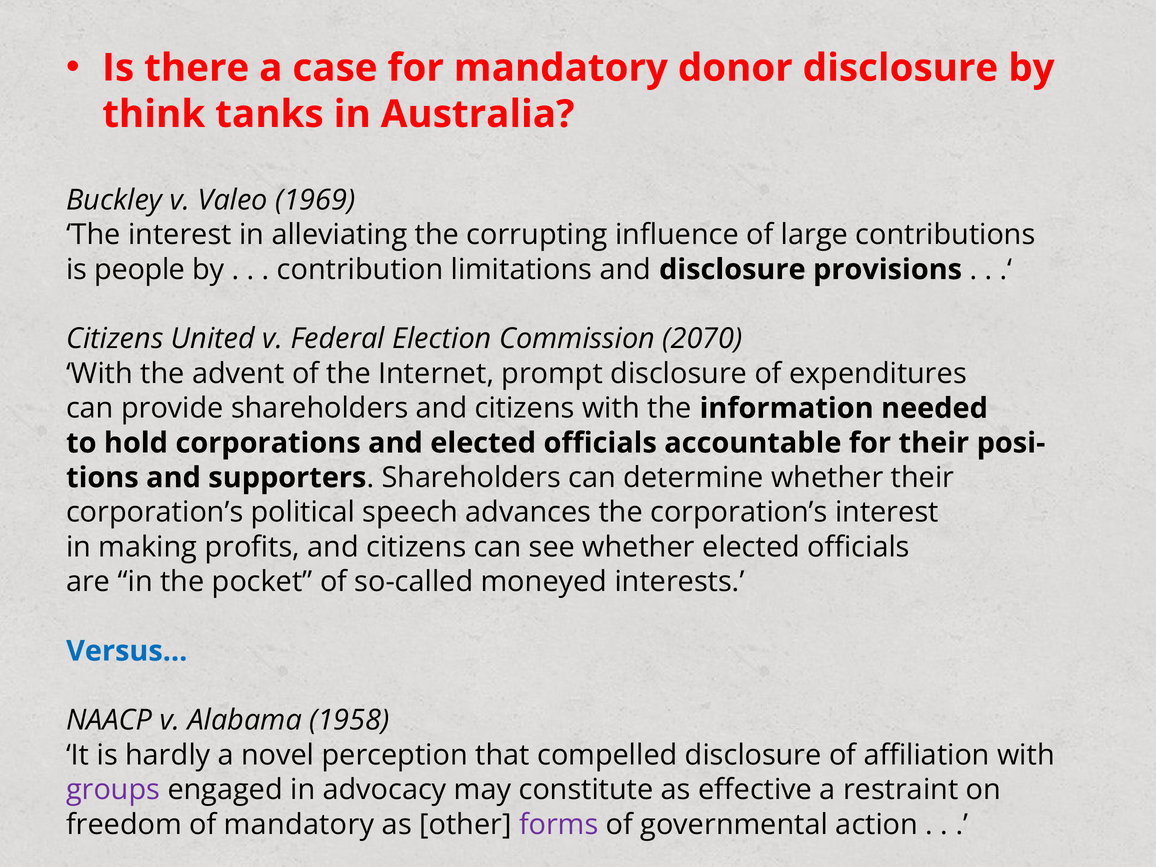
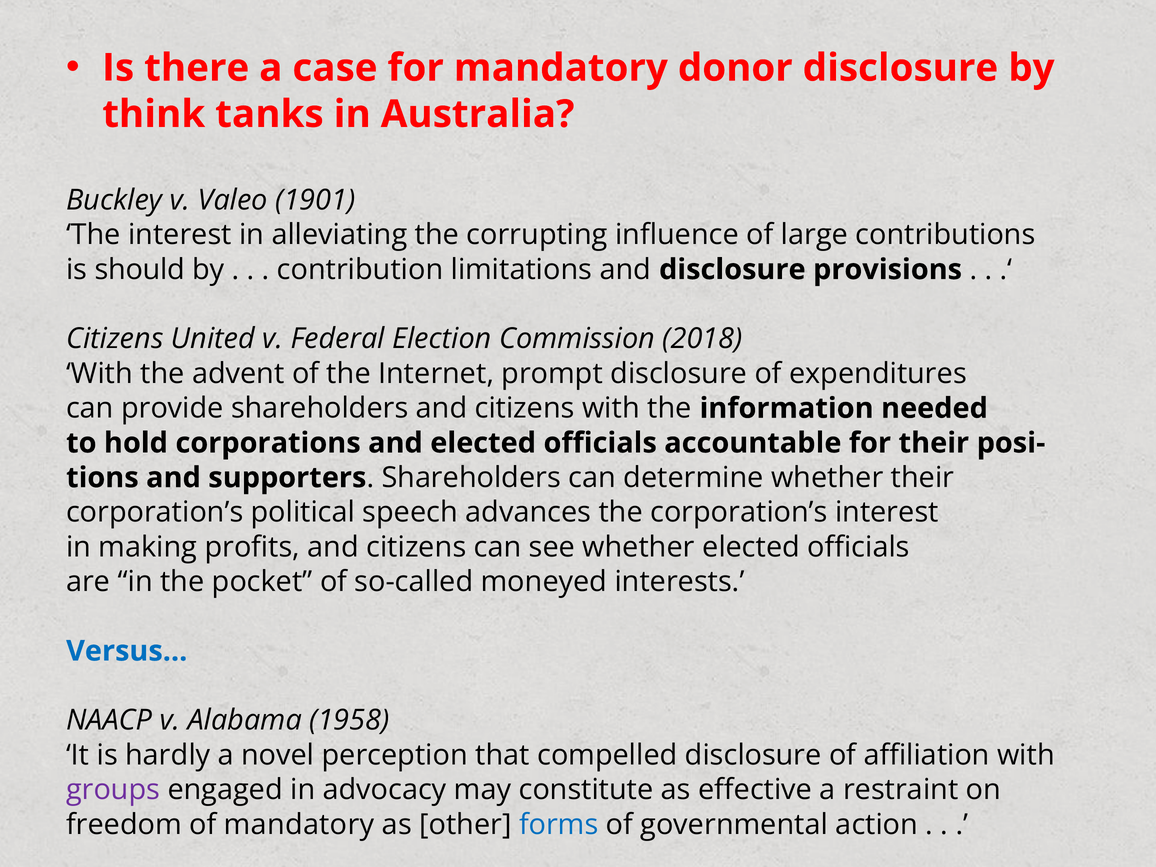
1969: 1969 -> 1901 (315, 200)
people: people -> should (140, 270)
2070: 2070 -> 2018 (702, 339)
forms colour: purple -> blue (559, 824)
